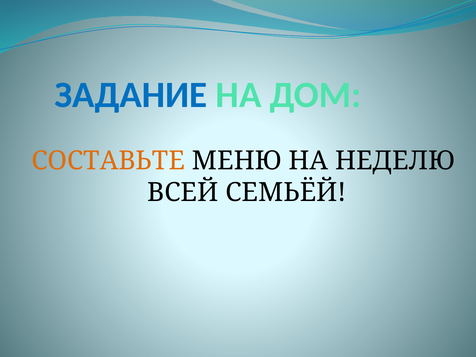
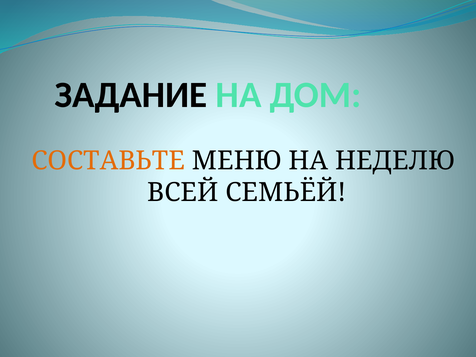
ЗАДАНИЕ colour: blue -> black (131, 95)
